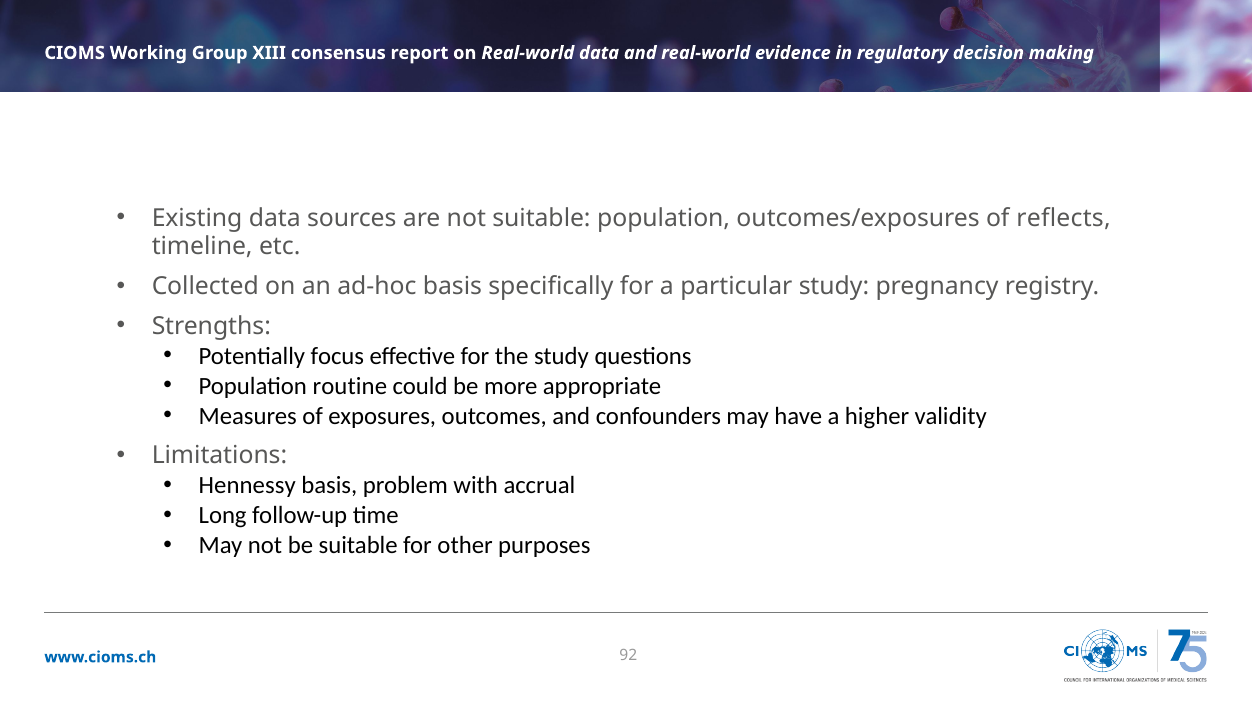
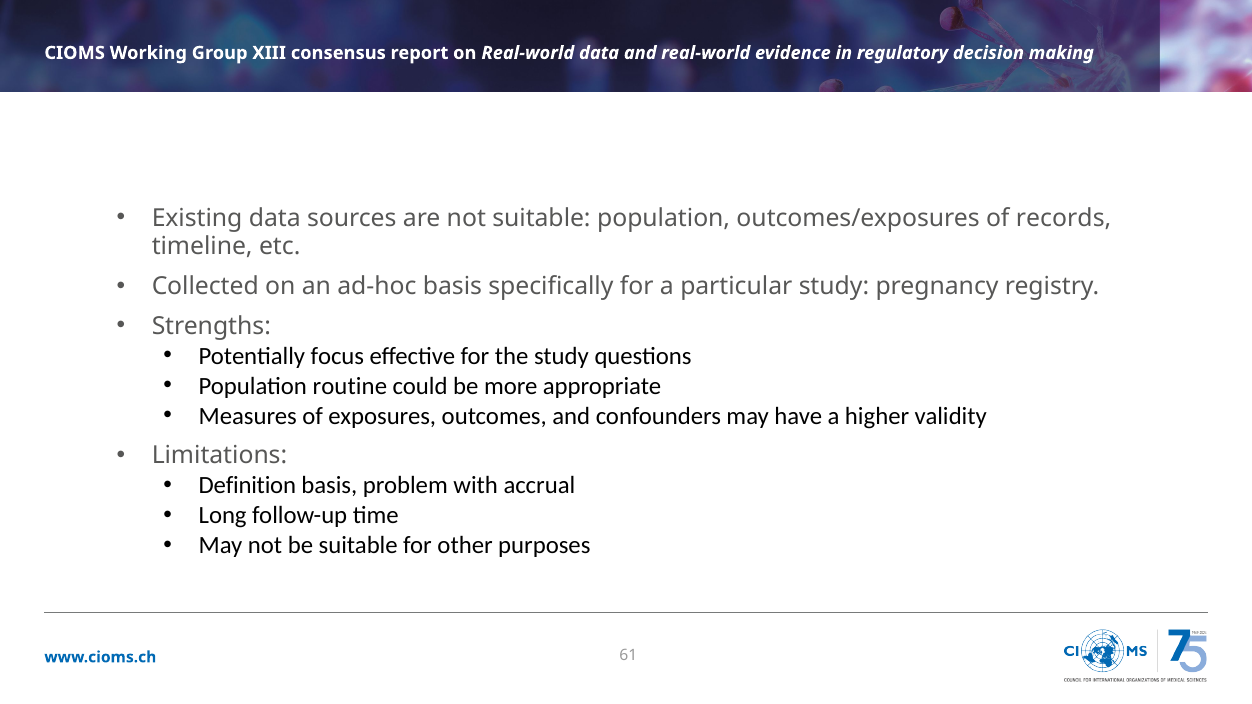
reflects: reflects -> records (1064, 218)
Hennessy: Hennessy -> Definition (247, 486)
92: 92 -> 61 (628, 656)
